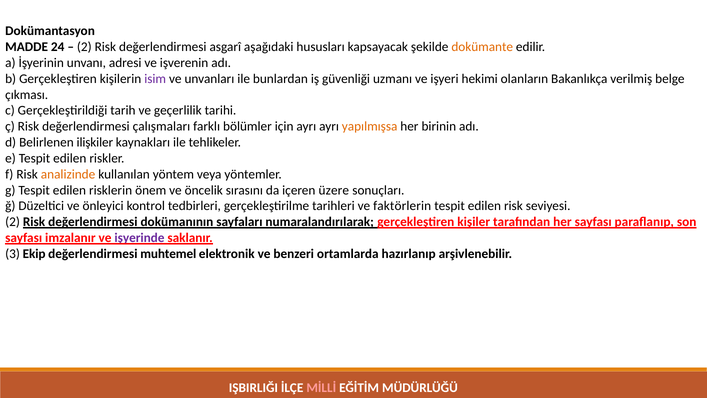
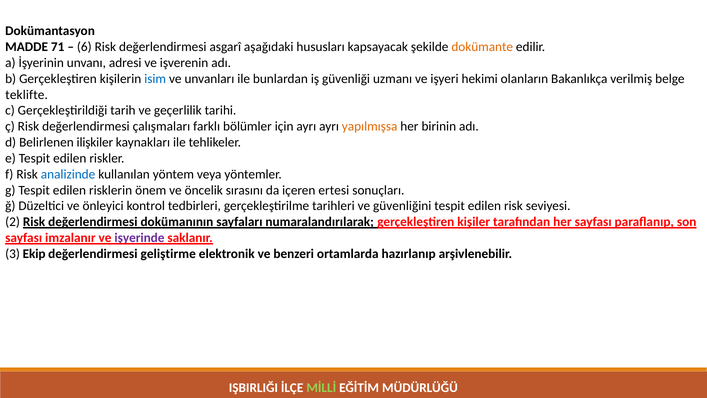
24: 24 -> 71 (58, 47)
2: 2 -> 6 (84, 47)
isim colour: purple -> blue (155, 79)
çıkması: çıkması -> teklifte (27, 95)
analizinde colour: orange -> blue (68, 174)
üzere: üzere -> ertesi (334, 190)
faktörlerin: faktörlerin -> güvenliğini (402, 206)
muhtemel: muhtemel -> geliştirme (168, 254)
MİLLİ colour: pink -> light green (321, 388)
